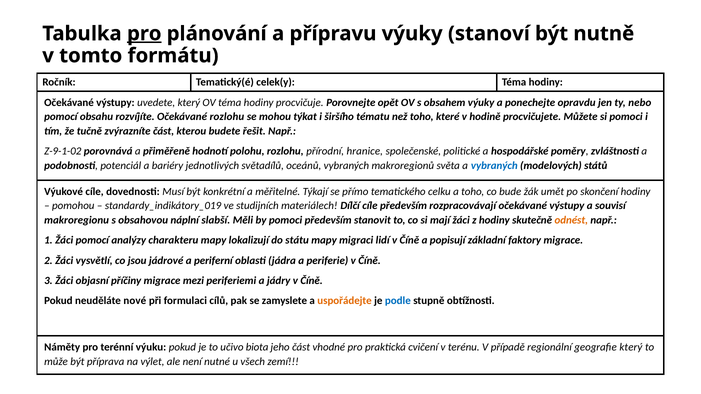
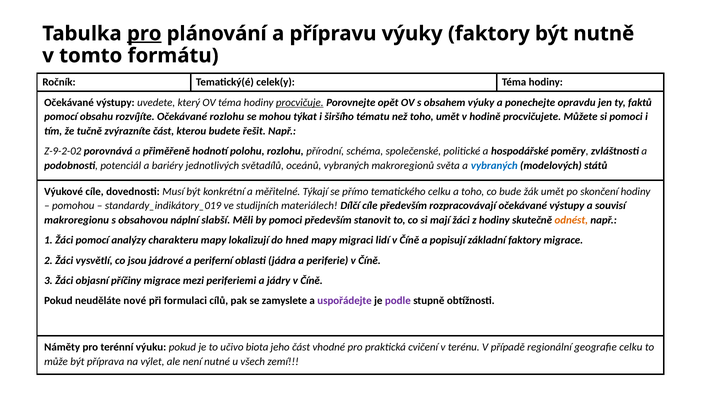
výuky stanoví: stanoví -> faktory (489, 34)
procvičuje underline: none -> present (300, 103)
nebo: nebo -> faktů (640, 103)
toho které: které -> umět (448, 117)
Z-9-1-02: Z-9-1-02 -> Z-9-2-02 (63, 152)
hranice: hranice -> schéma (365, 152)
státu: státu -> hned (297, 241)
uspořádejte colour: orange -> purple (345, 301)
podle colour: blue -> purple (398, 301)
geografie který: který -> celku (631, 347)
